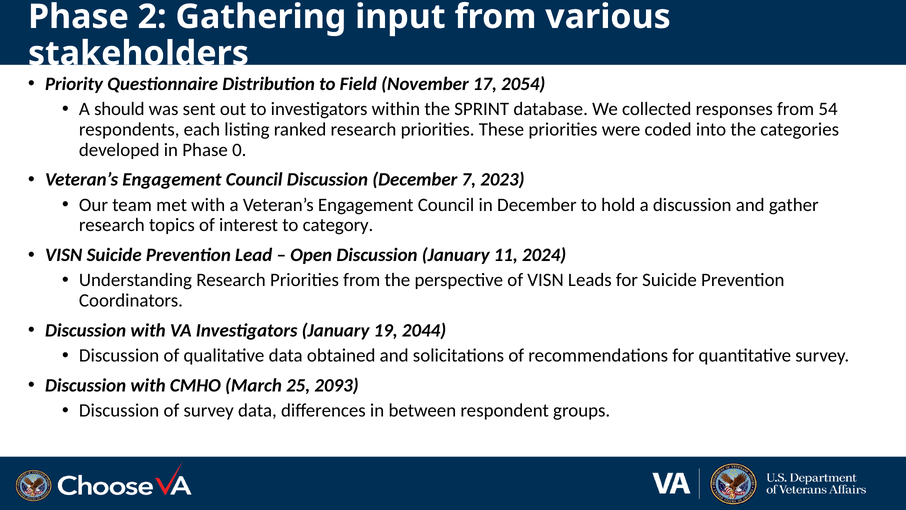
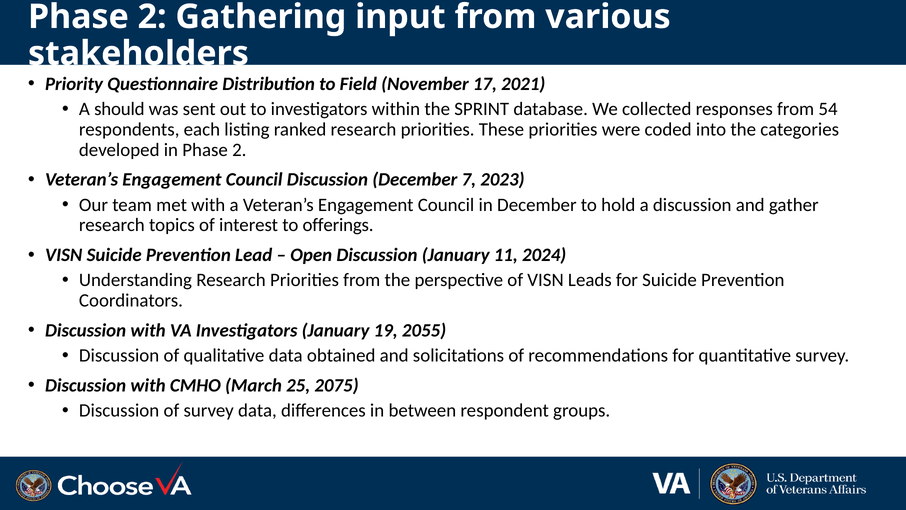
2054: 2054 -> 2021 (523, 84)
in Phase 0: 0 -> 2 (239, 150)
category: category -> offerings (338, 225)
2044: 2044 -> 2055 (424, 330)
2093: 2093 -> 2075 (337, 385)
